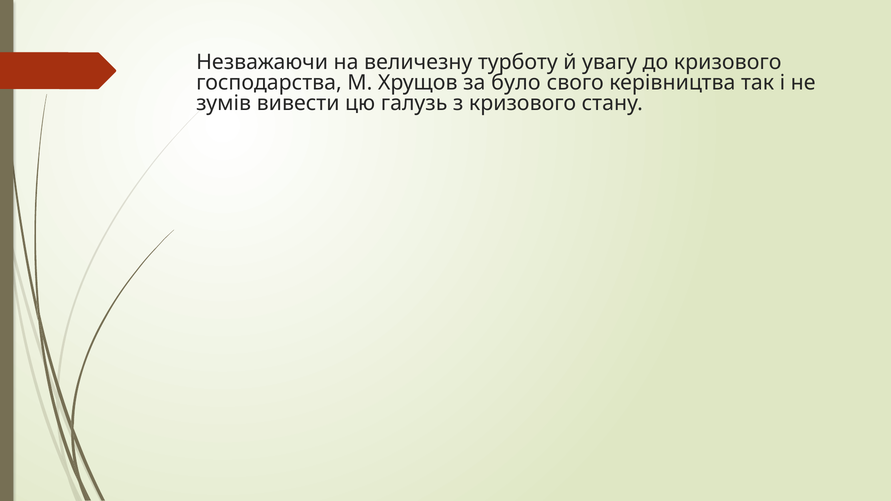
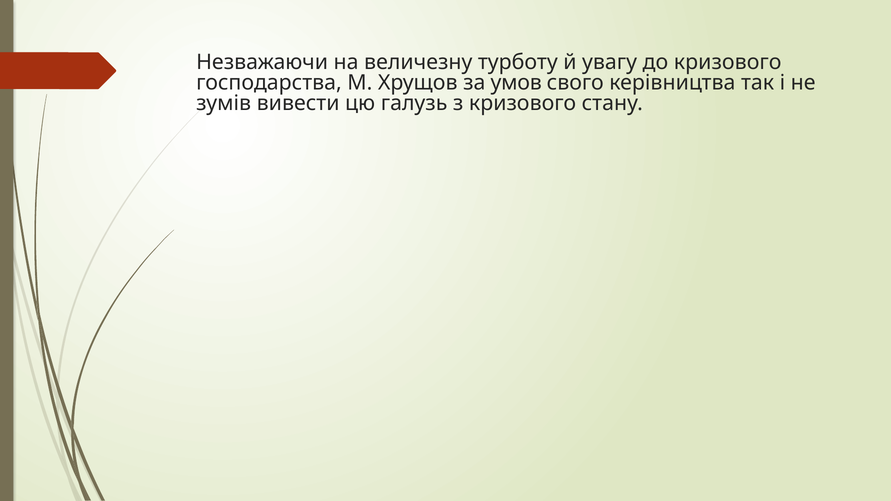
було: було -> умов (516, 83)
